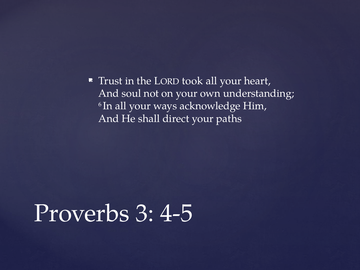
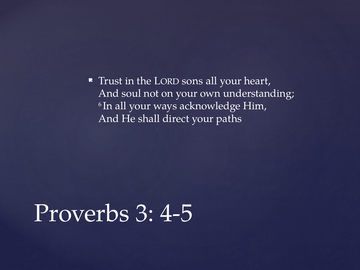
took: took -> sons (192, 81)
